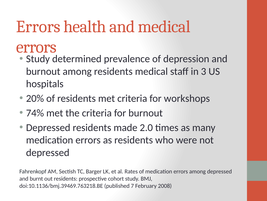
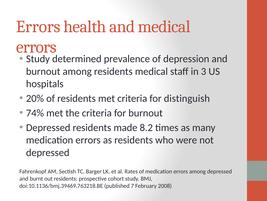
workshops: workshops -> distinguish (187, 98)
2.0: 2.0 -> 8.2 (146, 127)
